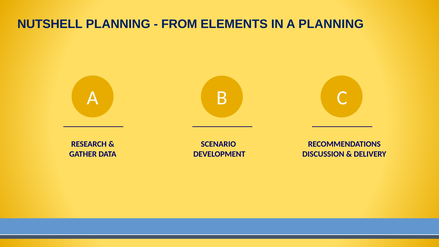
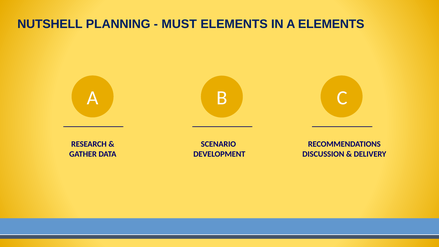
FROM: FROM -> MUST (179, 24)
A PLANNING: PLANNING -> ELEMENTS (331, 24)
